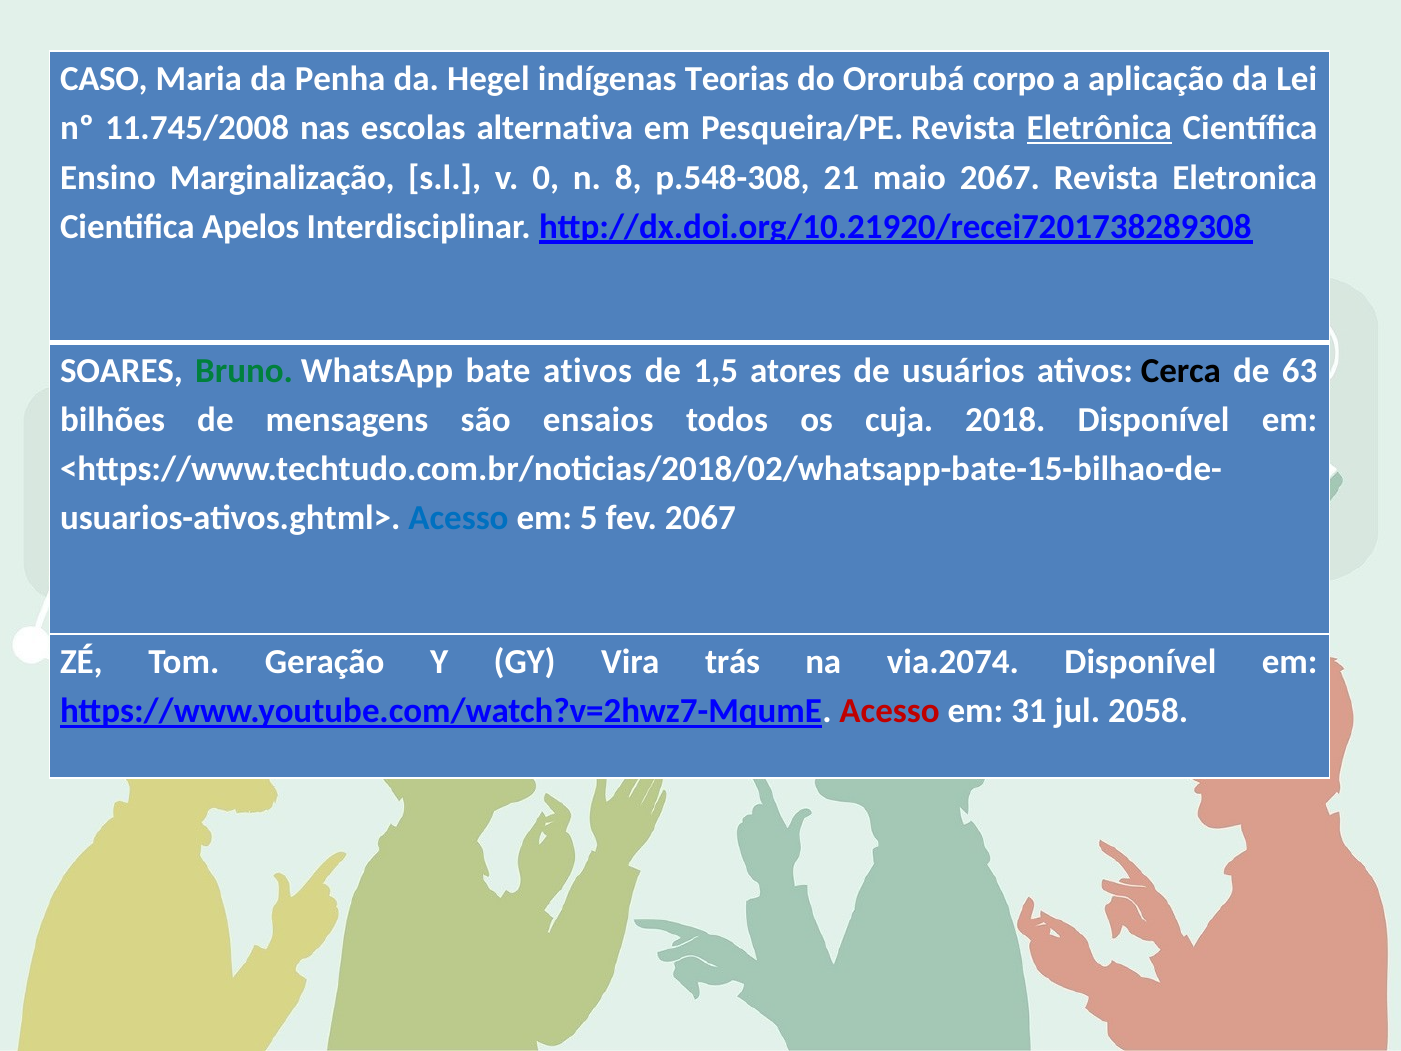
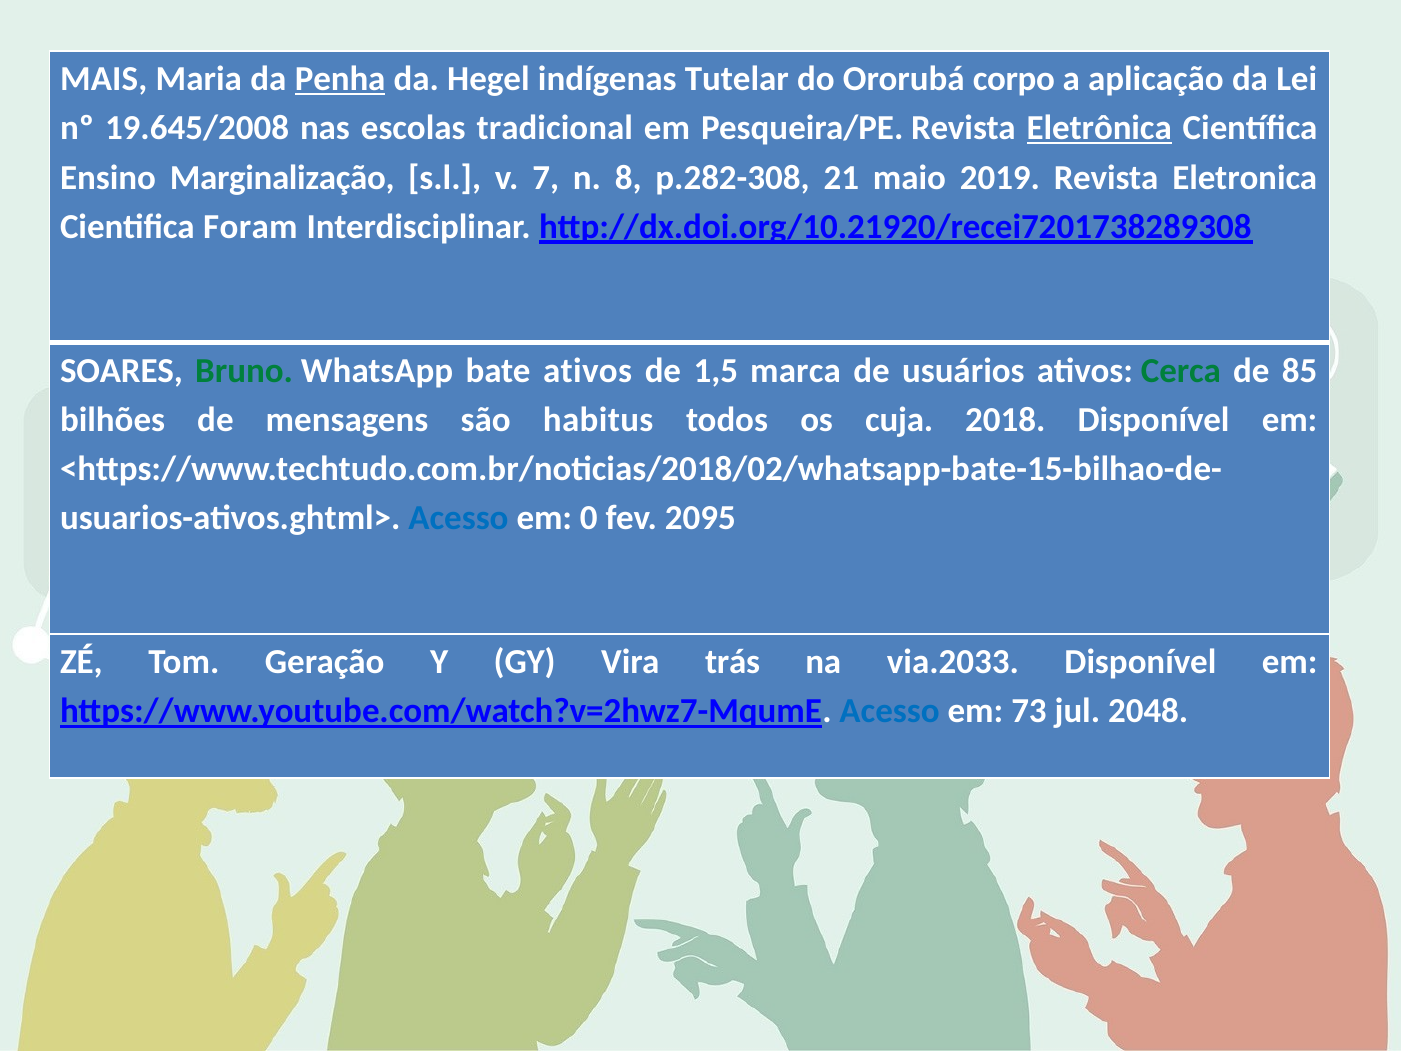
CASO: CASO -> MAIS (104, 79)
Penha underline: none -> present (340, 79)
Teorias: Teorias -> Tutelar (737, 79)
11.745/2008: 11.745/2008 -> 19.645/2008 (197, 128)
alternativa: alternativa -> tradicional (555, 128)
0: 0 -> 7 (546, 177)
p.548-308: p.548-308 -> p.282-308 (733, 177)
maio 2067: 2067 -> 2019 (1000, 177)
Apelos: Apelos -> Foram (250, 227)
atores: atores -> marca (796, 370)
Cerca colour: black -> green (1181, 370)
63: 63 -> 85 (1300, 370)
ensaios: ensaios -> habitus (598, 420)
5: 5 -> 0 (589, 518)
fev 2067: 2067 -> 2095 (700, 518)
via.2074: via.2074 -> via.2033 (953, 662)
Acesso colour: red -> blue (890, 711)
31: 31 -> 73 (1029, 711)
2058: 2058 -> 2048 (1148, 711)
